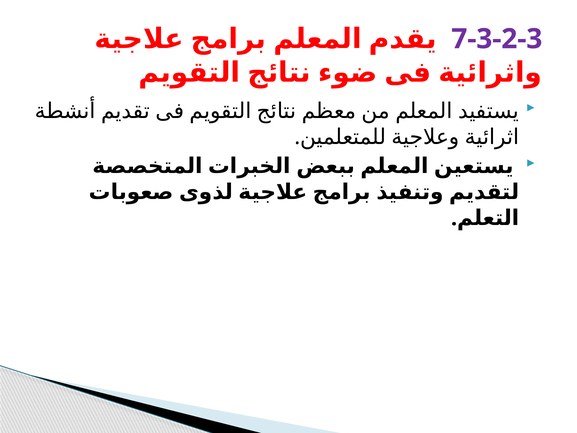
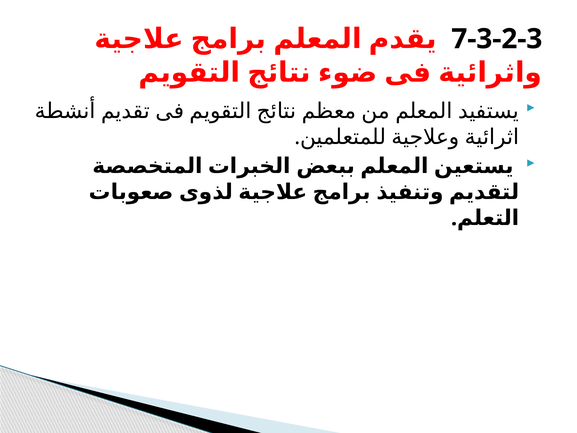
7-3-2-3 colour: purple -> black (497, 39)
